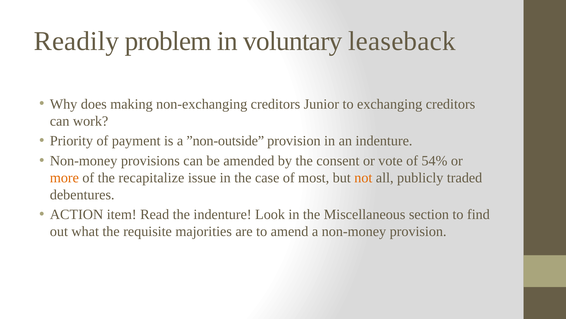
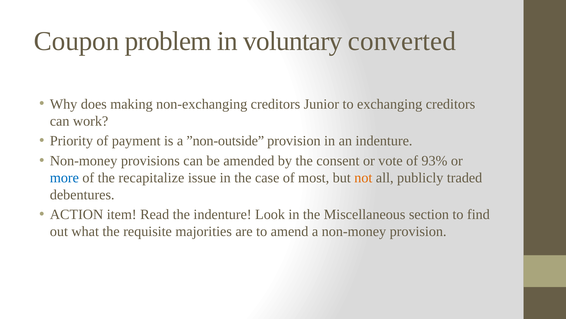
Readily: Readily -> Coupon (77, 41)
leaseback: leaseback -> converted (402, 41)
54%: 54% -> 93% (434, 160)
more colour: orange -> blue (64, 177)
